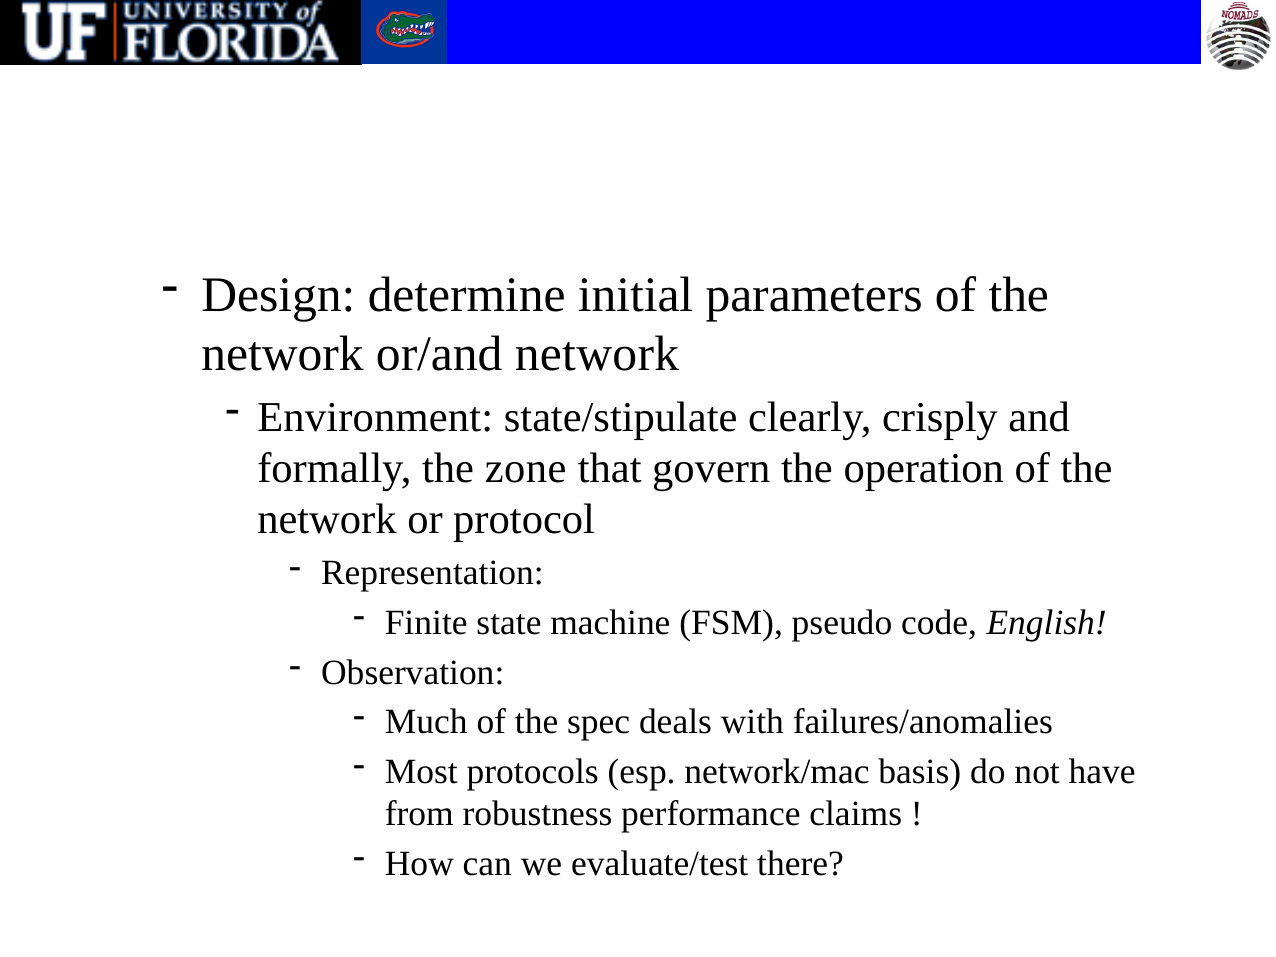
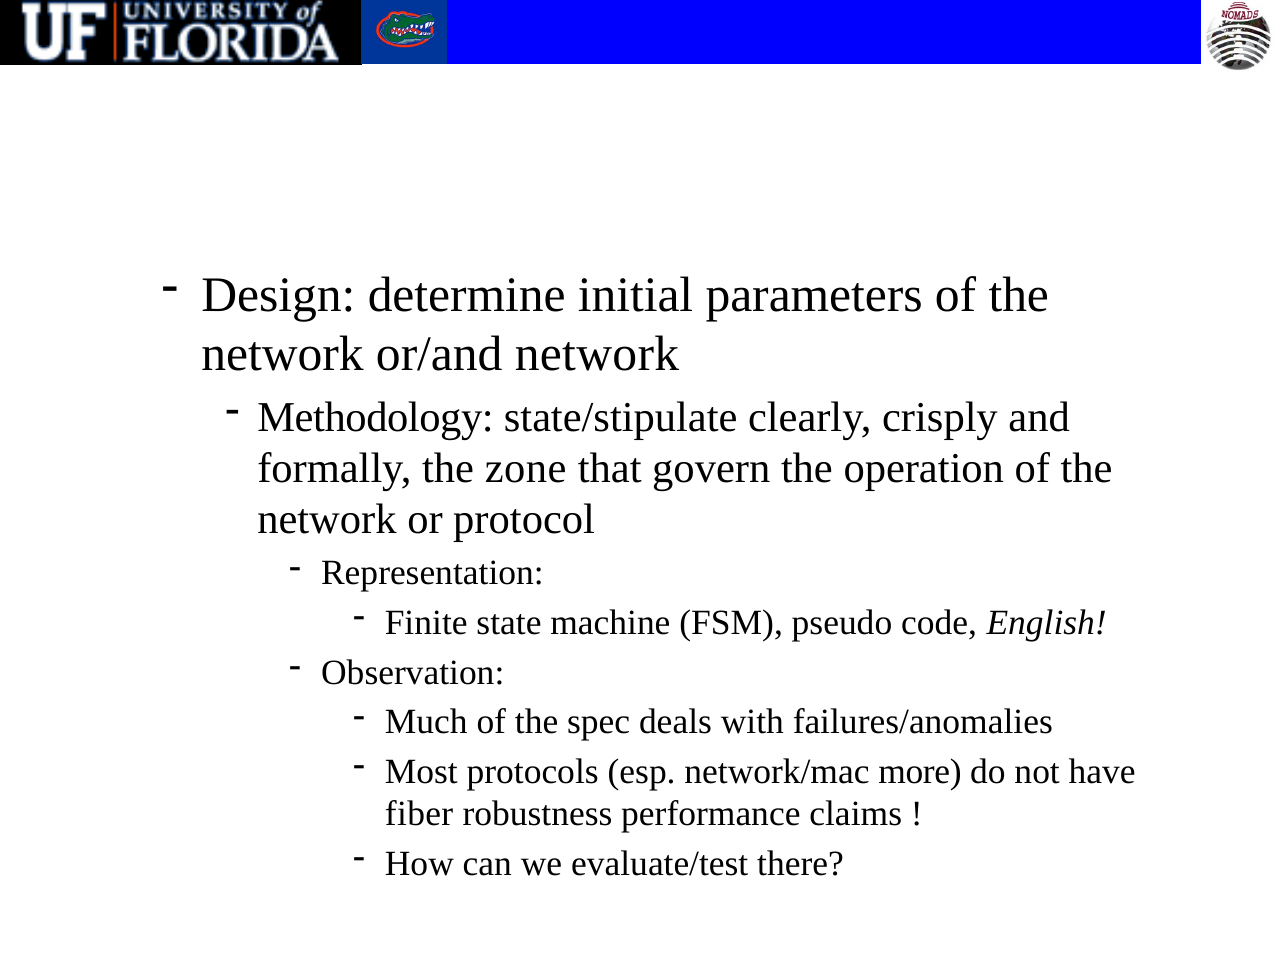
Environment: Environment -> Methodology (376, 418)
basis: basis -> more (920, 772)
from: from -> fiber (419, 814)
